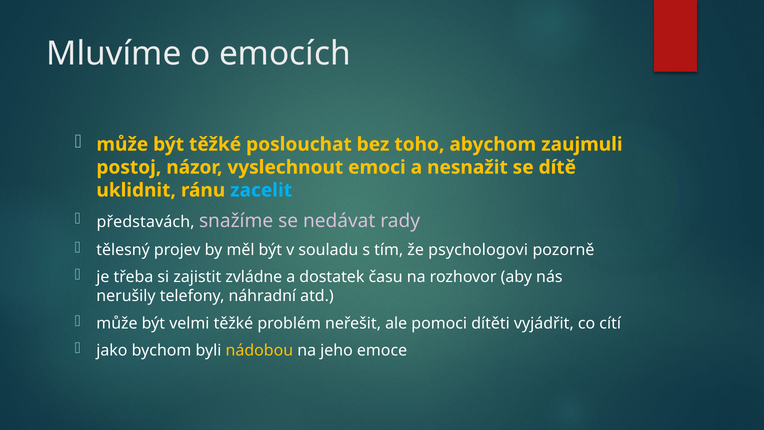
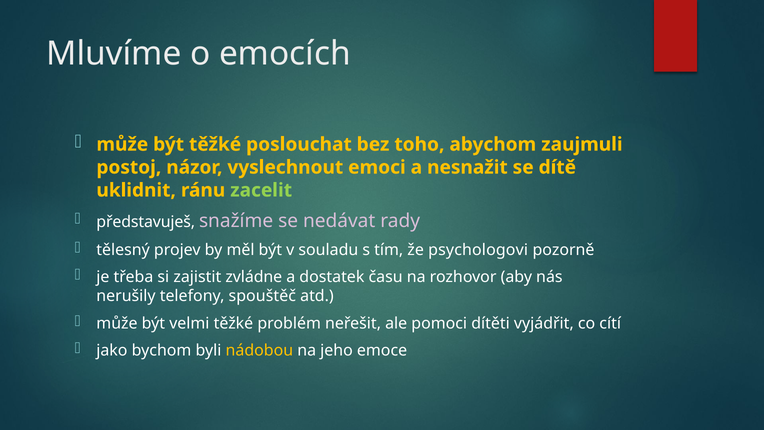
zacelit colour: light blue -> light green (261, 190)
představách: představách -> představuješ (146, 222)
náhradní: náhradní -> spouštěč (262, 296)
